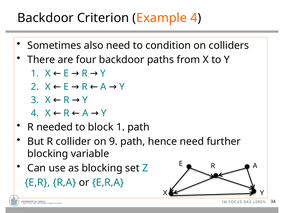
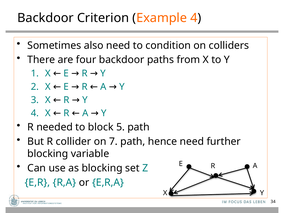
block 1: 1 -> 5 (121, 127)
9: 9 -> 7 (113, 141)
